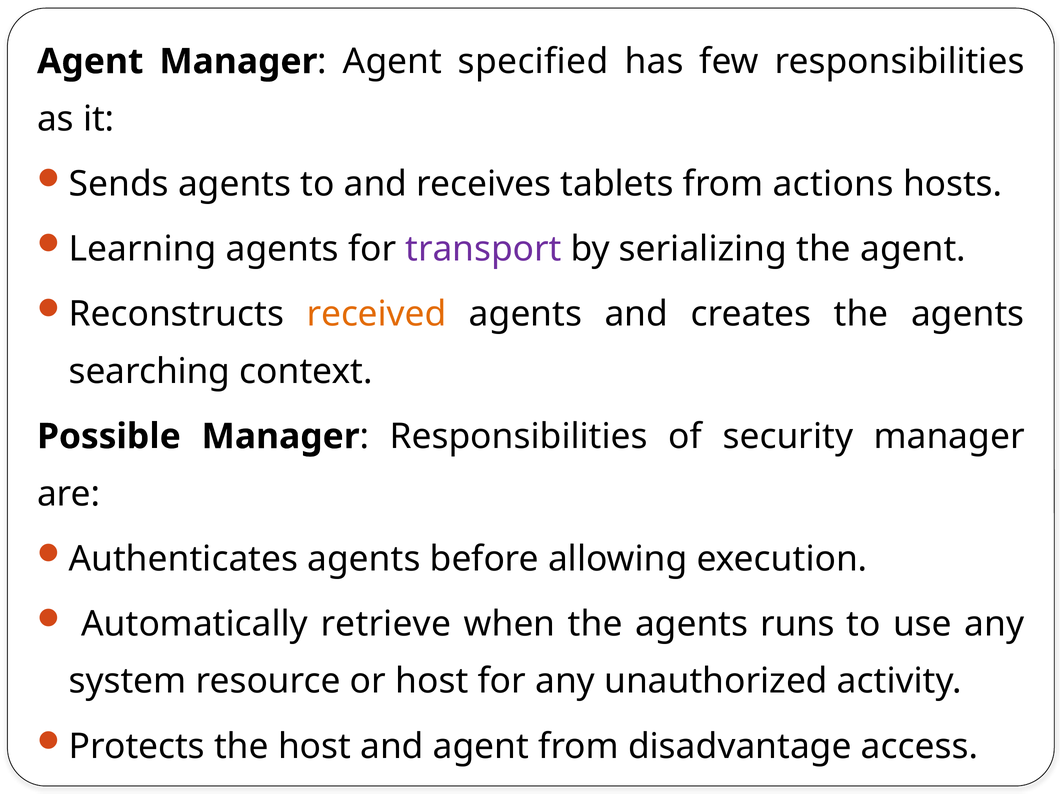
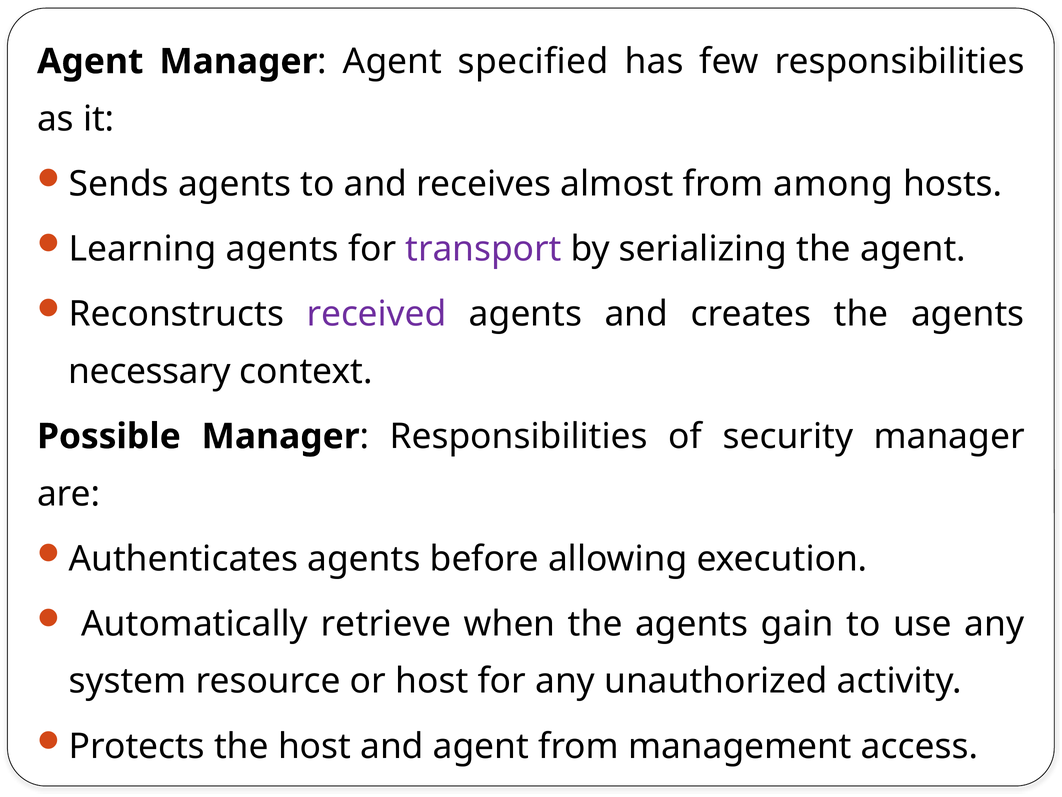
tablets: tablets -> almost (617, 184)
actions: actions -> among (833, 184)
received colour: orange -> purple (377, 314)
searching: searching -> necessary (150, 371)
runs: runs -> gain (797, 624)
disadvantage: disadvantage -> management (740, 746)
